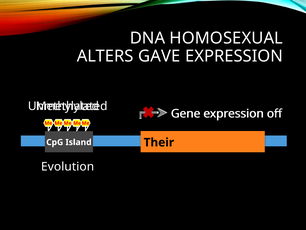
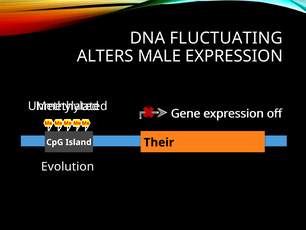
HOMOSEXUAL: HOMOSEXUAL -> FLUCTUATING (226, 38)
GAVE: GAVE -> MALE (159, 56)
